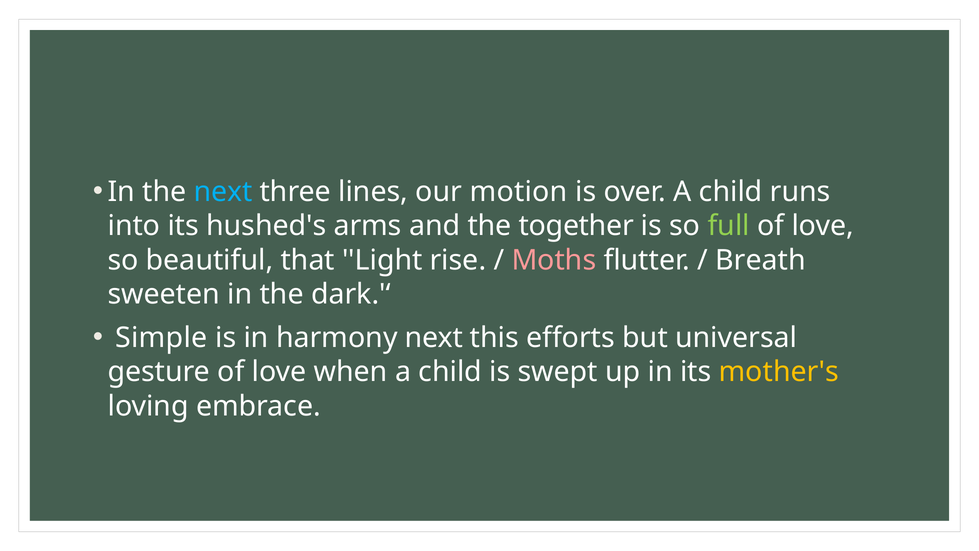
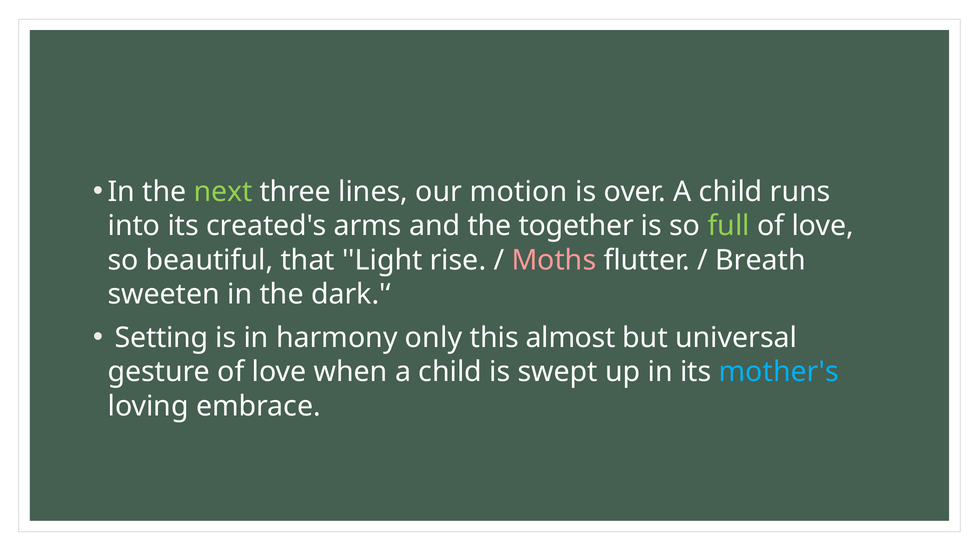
next colour: light blue -> light green (223, 192)
hushed's: hushed's -> created's (266, 226)
Simple: Simple -> Setting (162, 338)
harmony next: next -> only (434, 338)
efforts: efforts -> almost (571, 338)
mother's colour: yellow -> light blue (779, 372)
